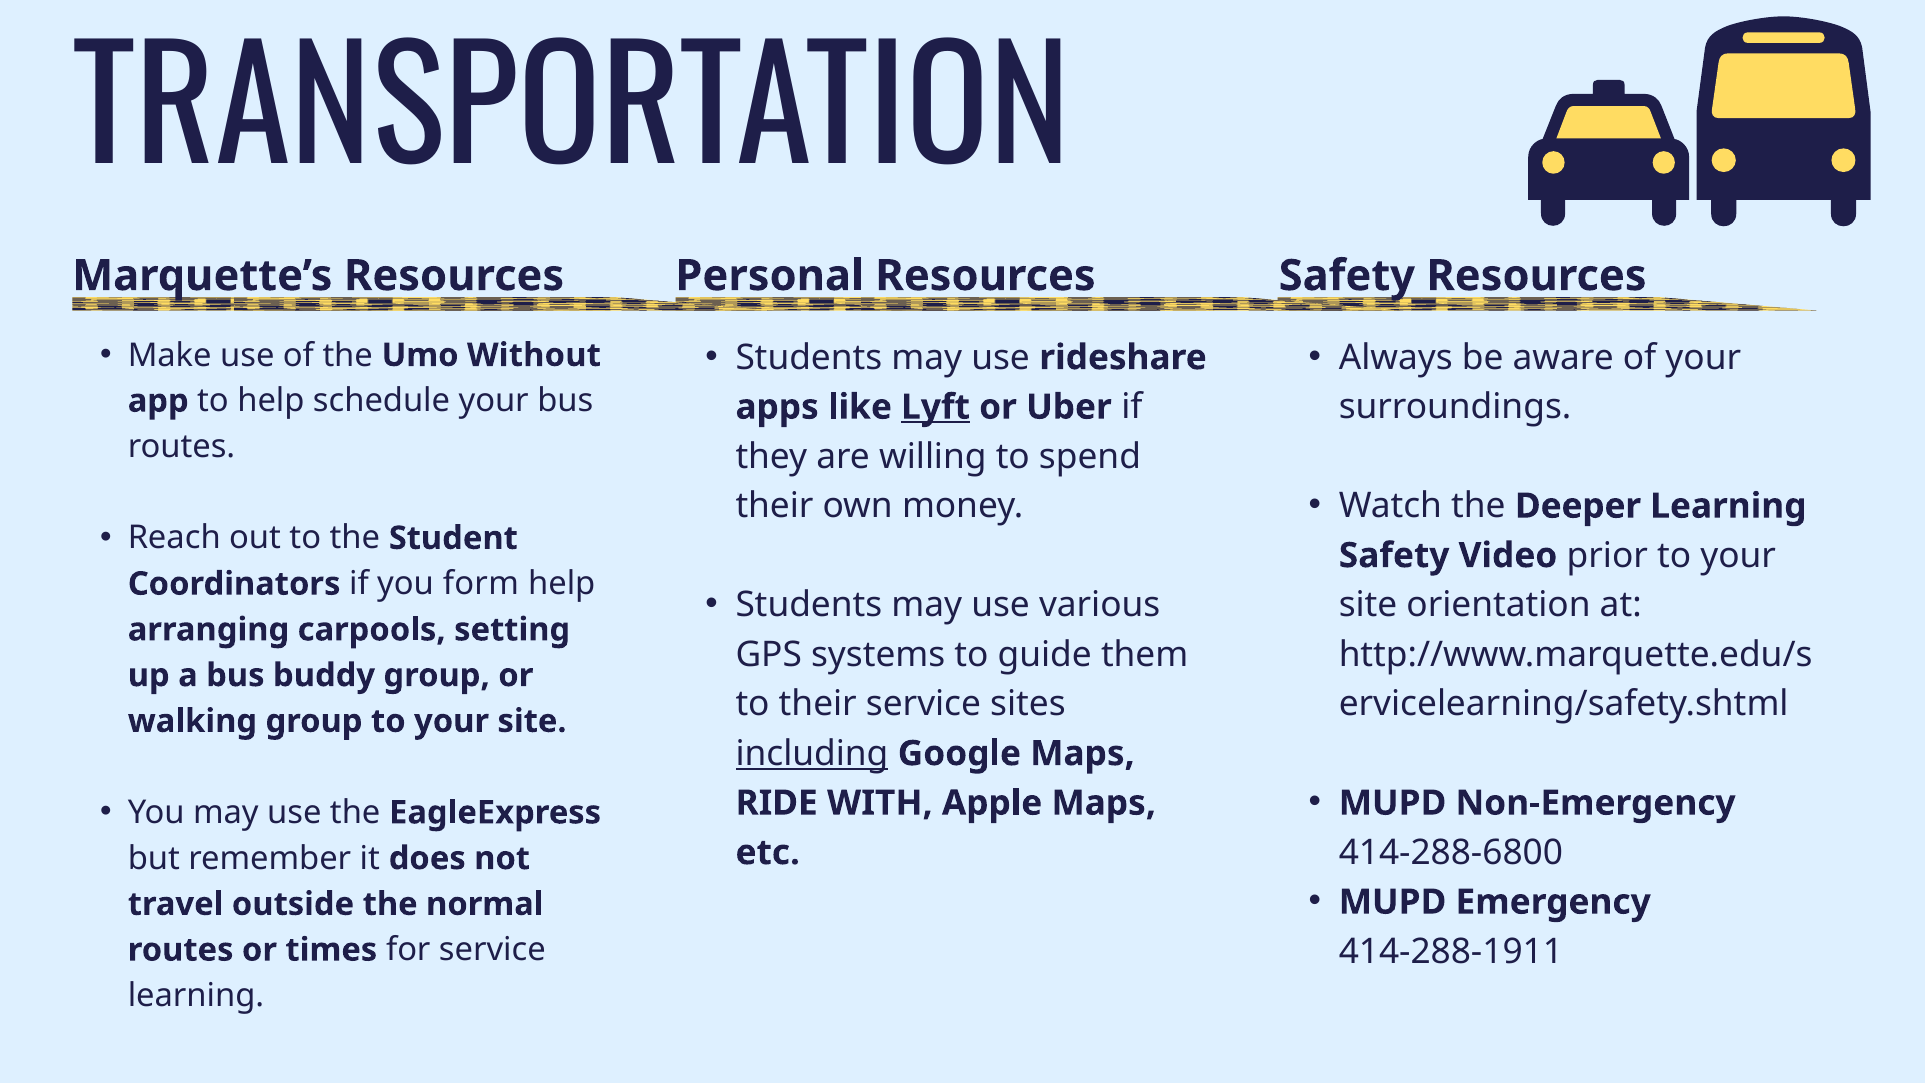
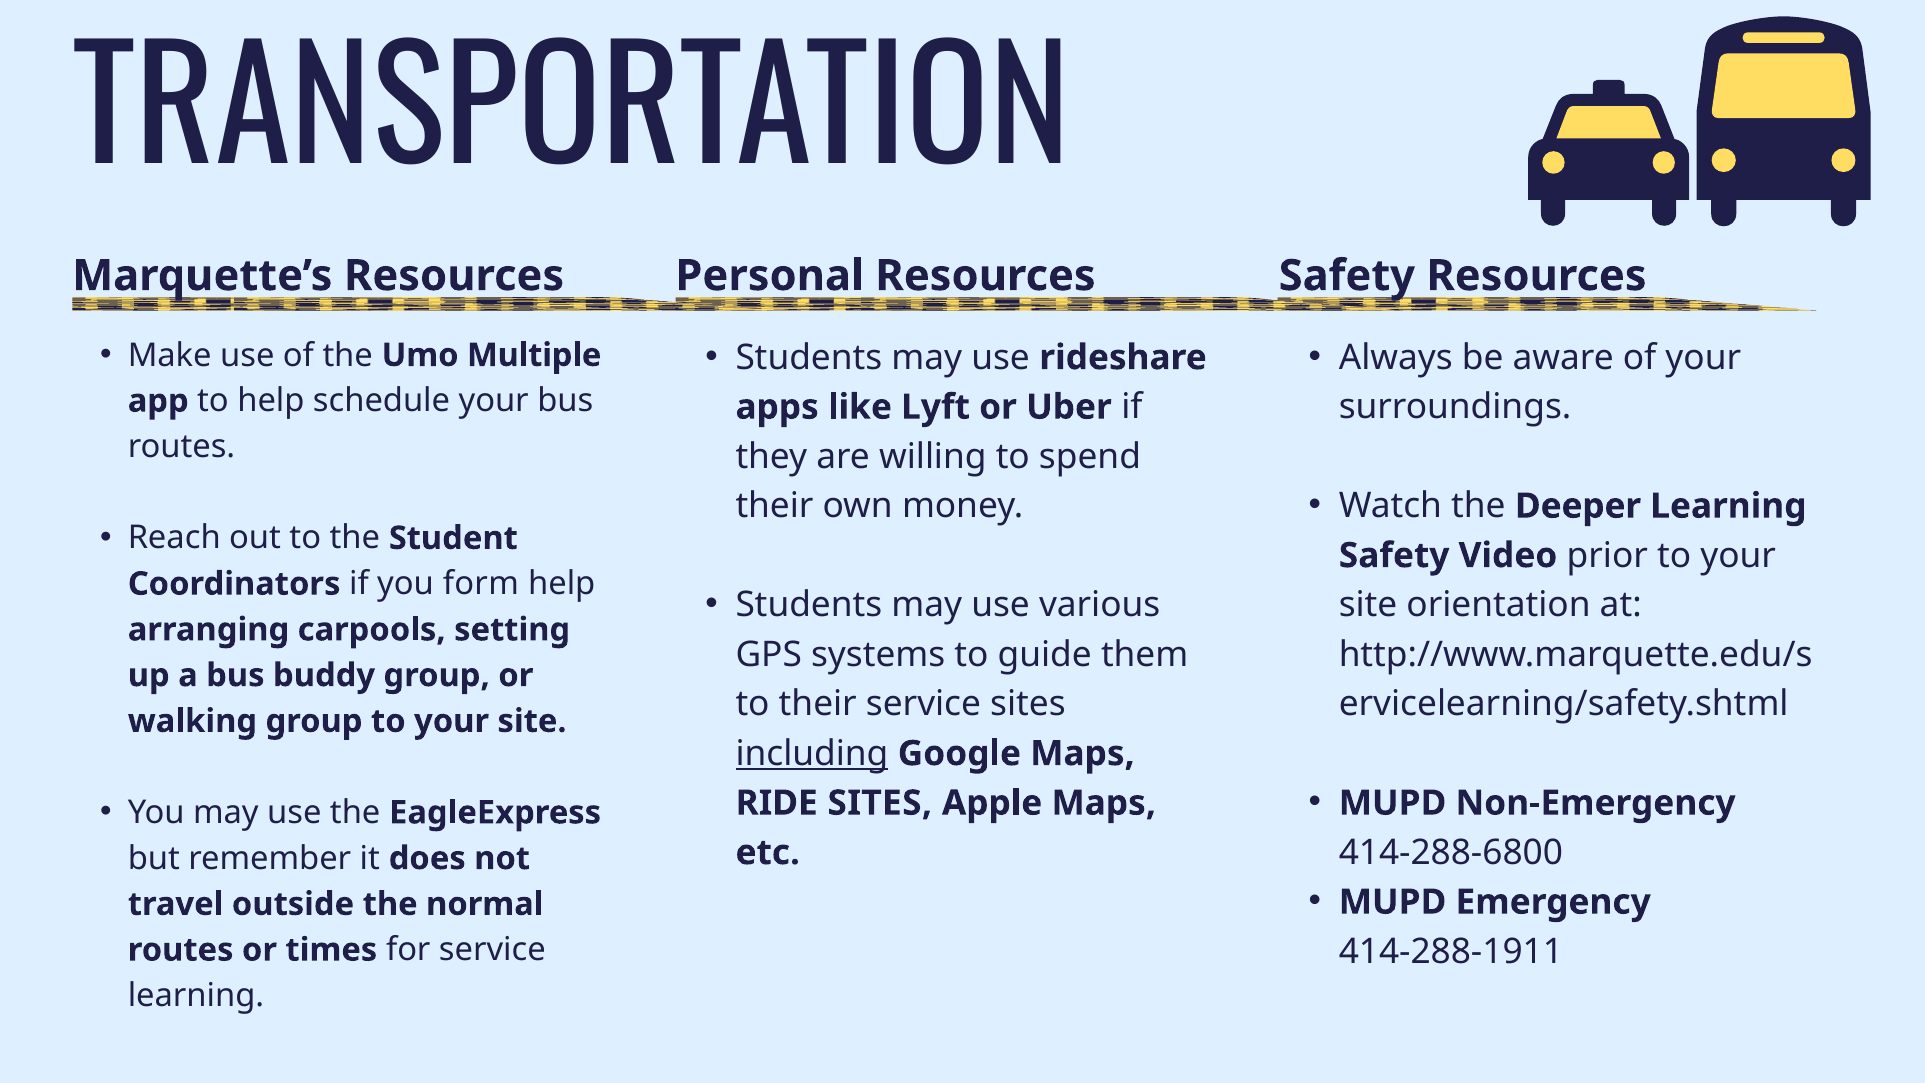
Without: Without -> Multiple (534, 355)
Lyft underline: present -> none (935, 407)
RIDE WITH: WITH -> SITES (880, 803)
